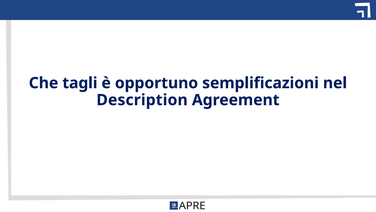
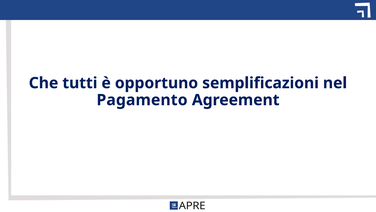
tagli: tagli -> tutti (80, 83)
Description: Description -> Pagamento (142, 100)
